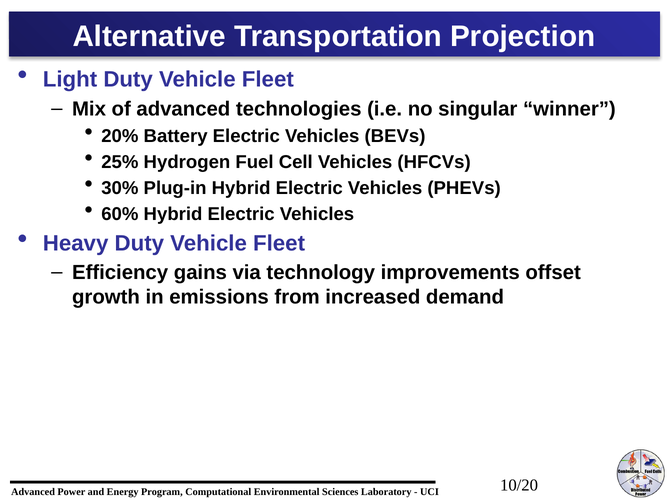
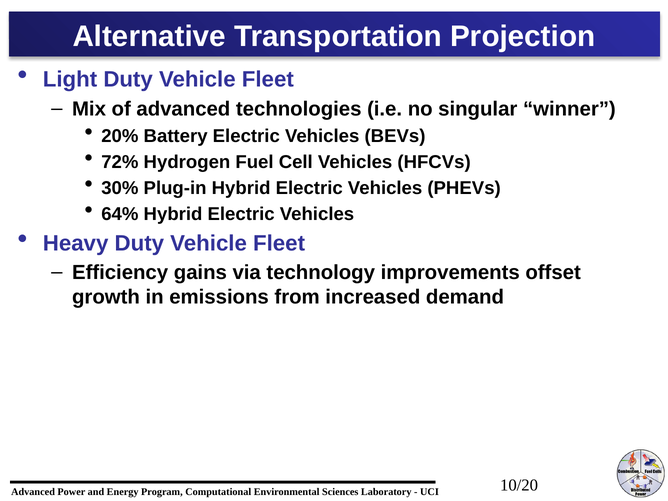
25%: 25% -> 72% (120, 162)
60%: 60% -> 64% (120, 214)
